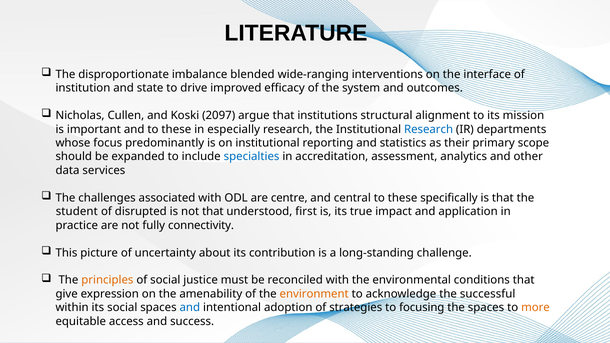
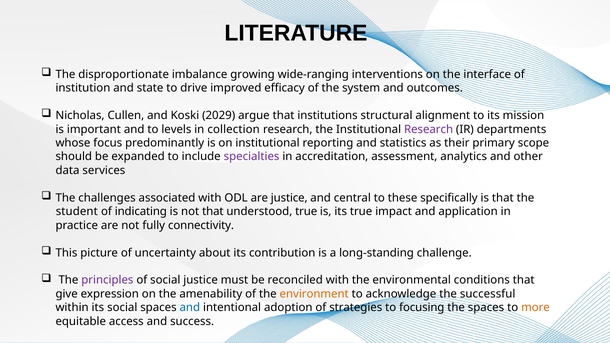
blended: blended -> growing (253, 74)
2097: 2097 -> 2029 (219, 116)
and to these: these -> levels (176, 129)
especially: especially -> collection (234, 129)
Research colour: blue -> purple (429, 129)
specialties colour: blue -> purple (252, 157)
are centre: centre -> justice (289, 198)
disrupted: disrupted -> indicating (141, 212)
understood first: first -> true (306, 212)
principles colour: orange -> purple (107, 280)
